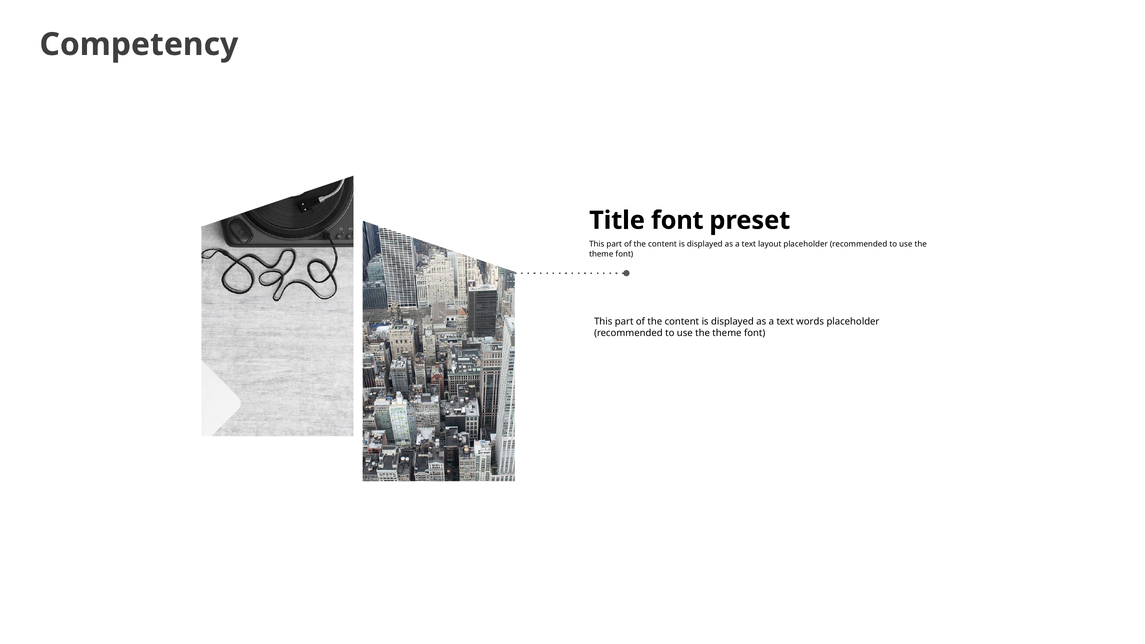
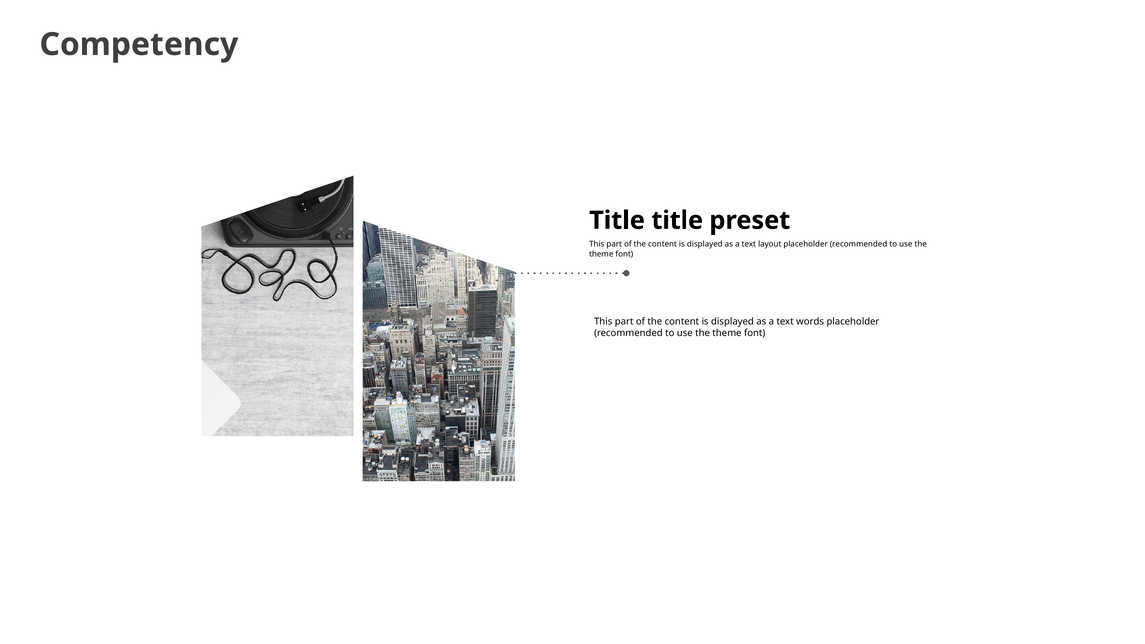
Title font: font -> title (677, 220)
